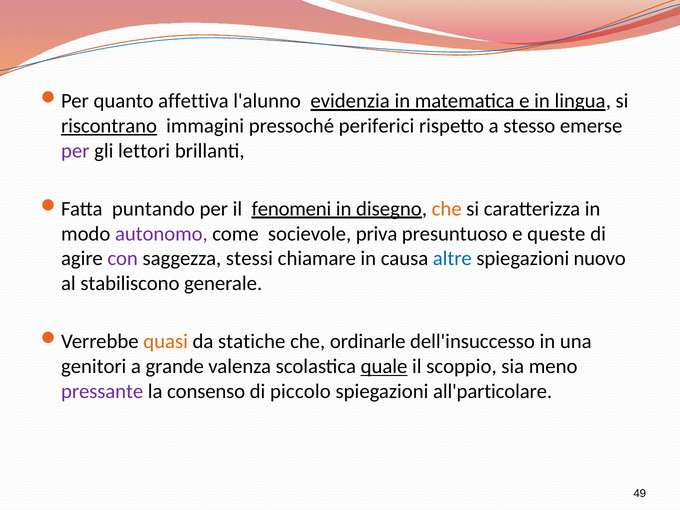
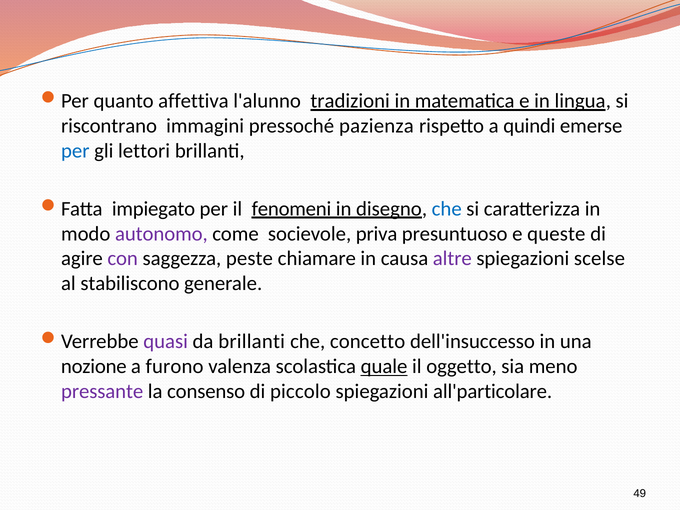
evidenzia: evidenzia -> tradizioni (350, 101)
riscontrano underline: present -> none (109, 126)
periferici: periferici -> pazienza (376, 126)
stesso: stesso -> quindi (529, 126)
per colour: purple -> blue (75, 151)
puntando: puntando -> impiegato (154, 209)
che colour: orange -> blue (447, 209)
stessi: stessi -> peste (249, 259)
altre colour: blue -> purple (452, 259)
nuovo: nuovo -> scelse (599, 259)
quasi colour: orange -> purple (166, 342)
da statiche: statiche -> brillanti (252, 342)
ordinarle: ordinarle -> concetto (368, 342)
genitori: genitori -> nozione (94, 366)
grande: grande -> furono (175, 366)
scoppio: scoppio -> oggetto (462, 366)
